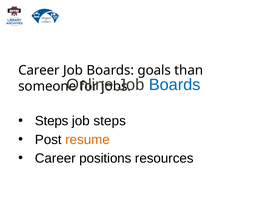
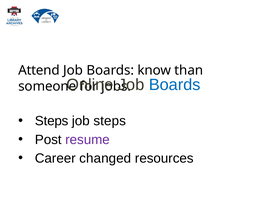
Career: Career -> Attend (39, 70)
goals: goals -> know (154, 70)
resume colour: orange -> purple (88, 140)
positions: positions -> changed (105, 158)
